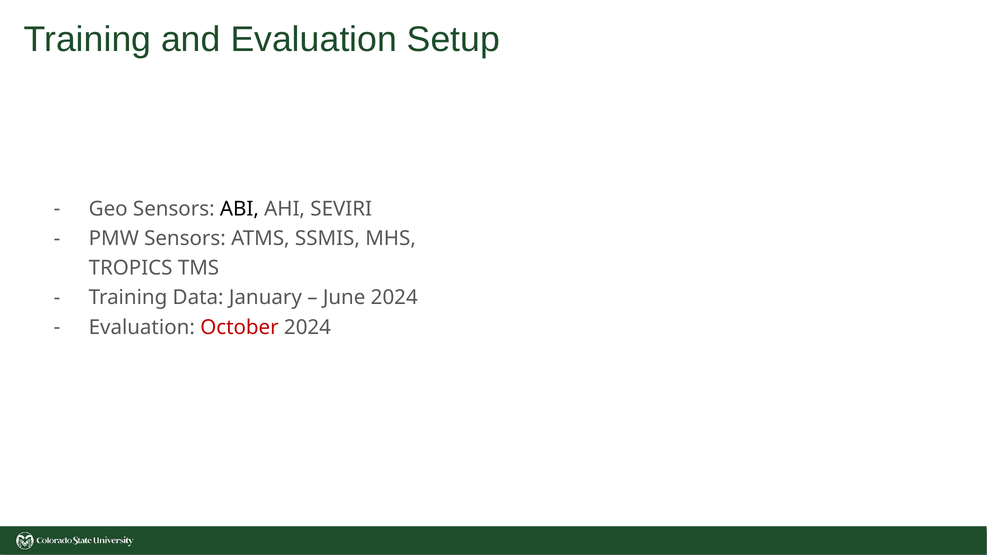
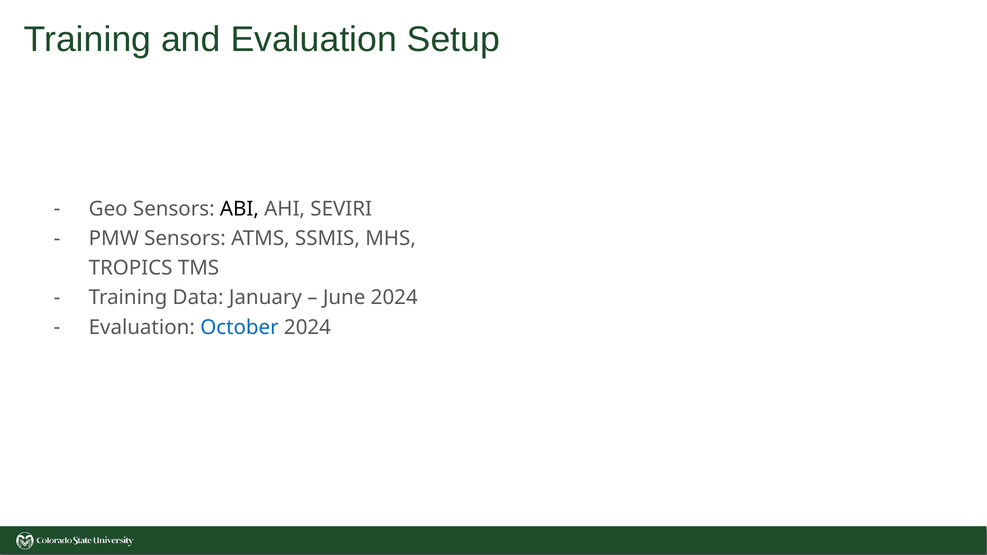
October colour: red -> blue (239, 327)
